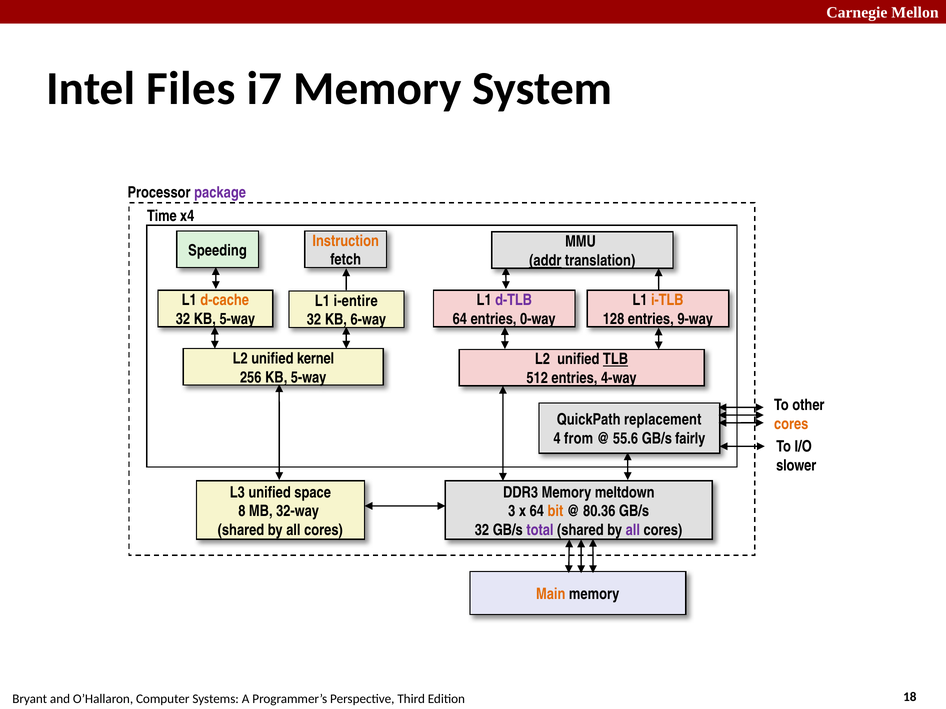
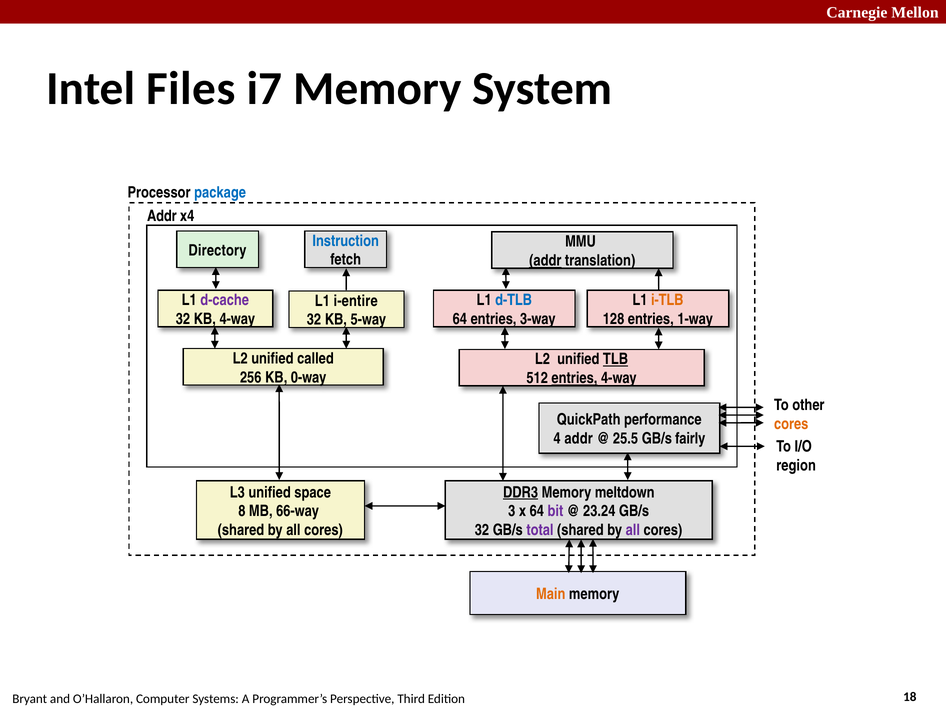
package colour: purple -> blue (220, 193)
Time: Time -> Addr (162, 216)
Instruction colour: orange -> blue (346, 241)
Speeding: Speeding -> Directory (217, 251)
d-cache colour: orange -> purple (225, 300)
d-TLB colour: purple -> blue (514, 300)
32 KB 5-way: 5-way -> 4-way (237, 319)
0-way: 0-way -> 3-way (538, 319)
9-way: 9-way -> 1-way (695, 319)
6-way: 6-way -> 5-way (368, 320)
kernel: kernel -> called (315, 359)
256 KB 5-way: 5-way -> 0-way (309, 378)
entries underline: none -> present (574, 378)
replacement: replacement -> performance (663, 420)
4 from: from -> addr (579, 439)
55.6: 55.6 -> 25.5 (626, 439)
slower: slower -> region (796, 466)
DDR3 underline: none -> present (521, 493)
32-way: 32-way -> 66-way (298, 512)
bit colour: orange -> purple (555, 512)
80.36: 80.36 -> 23.24 (599, 512)
